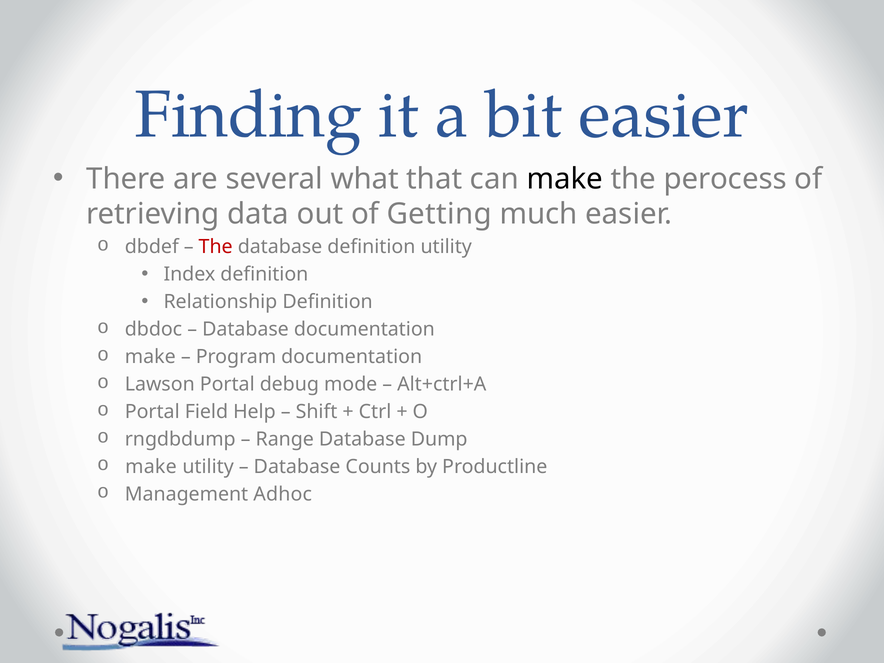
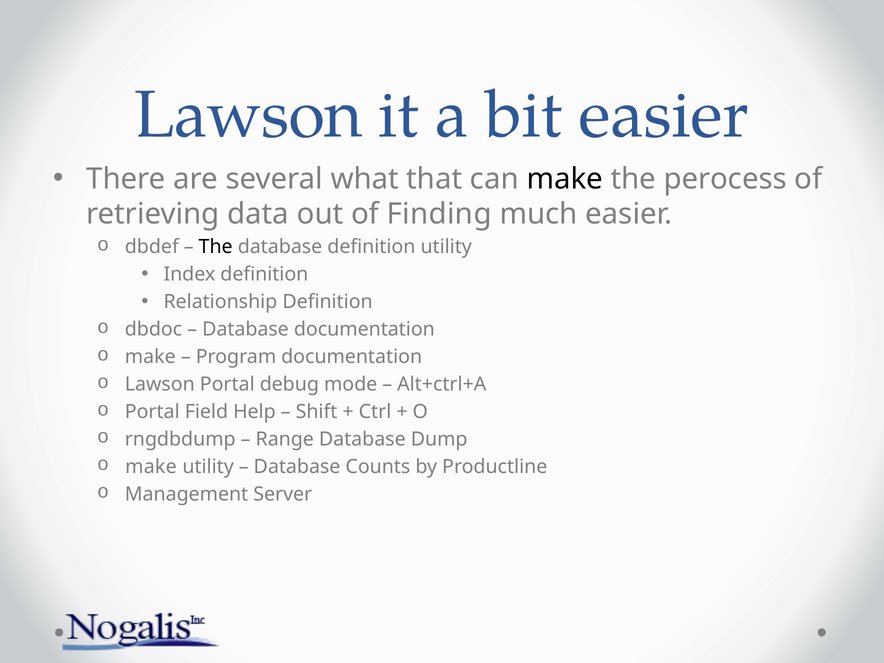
Finding: Finding -> Lawson (249, 115)
Getting: Getting -> Finding (439, 214)
The colour: red -> black (216, 247)
Adhoc: Adhoc -> Server (283, 494)
